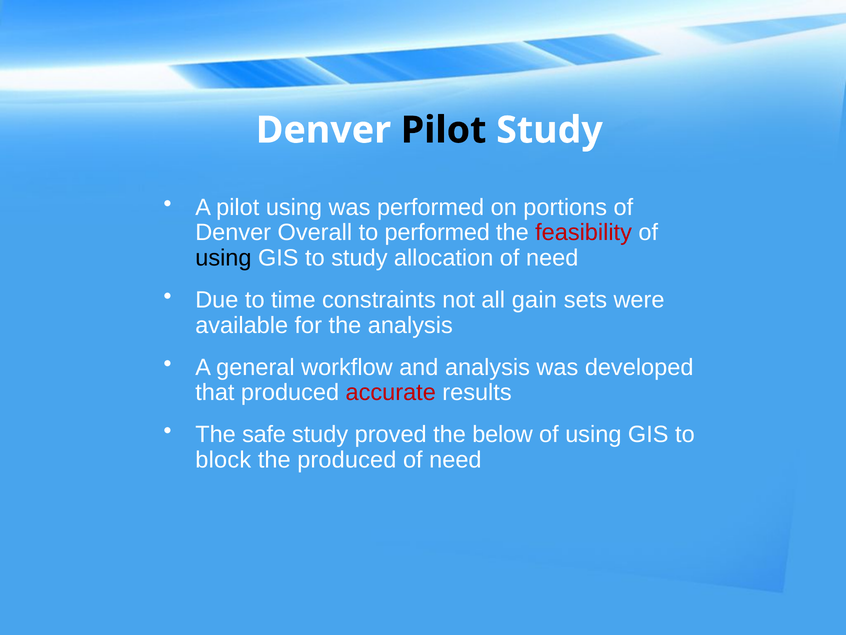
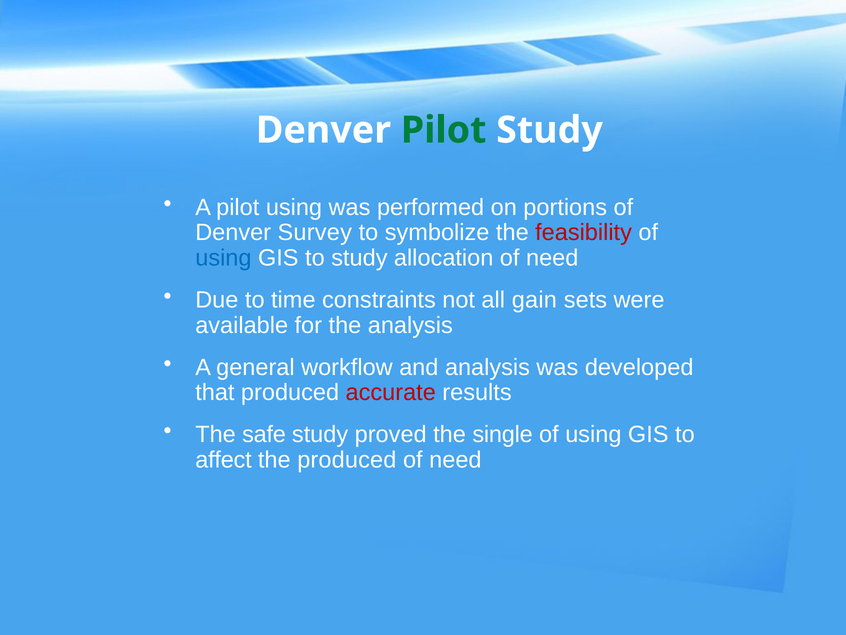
Pilot colour: black -> green (444, 130)
Overall: Overall -> Survey (315, 233)
to performed: performed -> symbolize (437, 233)
using colour: black -> blue (223, 258)
below: below -> single (503, 434)
block: block -> affect (223, 460)
